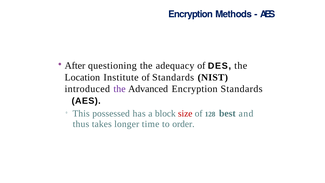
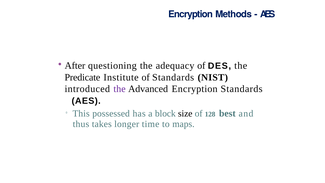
Location: Location -> Predicate (82, 77)
size colour: red -> black (185, 113)
order: order -> maps (183, 124)
